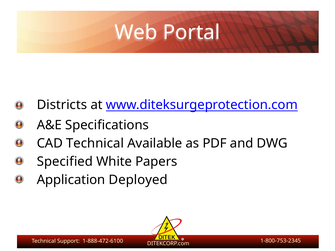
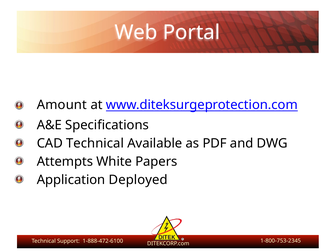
Districts: Districts -> Amount (62, 105)
Specified: Specified -> Attempts (65, 162)
